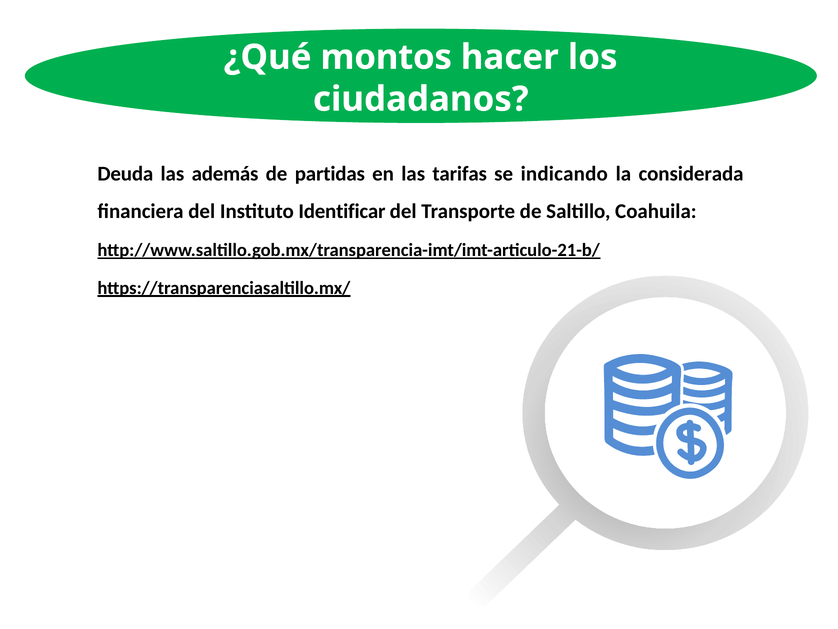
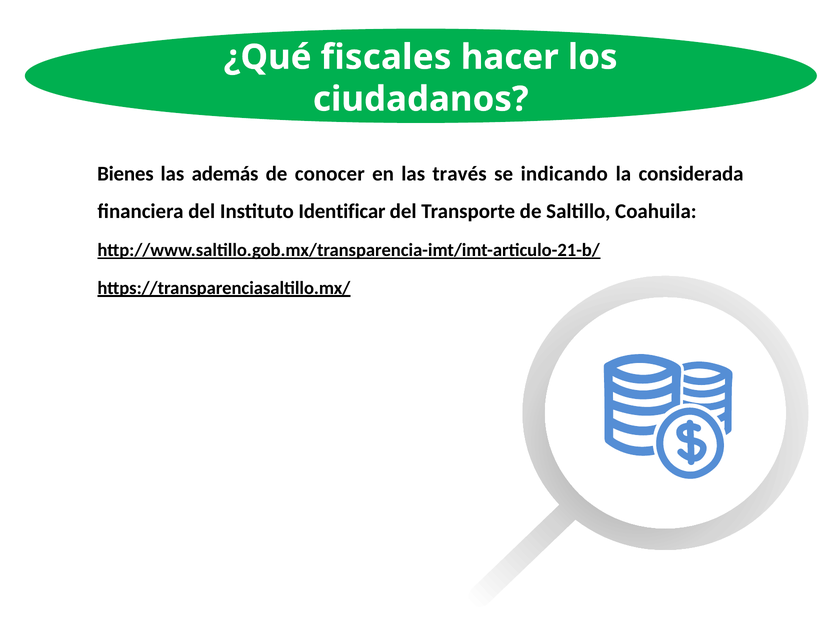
montos: montos -> fiscales (386, 57)
Deuda: Deuda -> Bienes (125, 174)
partidas: partidas -> conocer (330, 174)
tarifas: tarifas -> través (460, 174)
